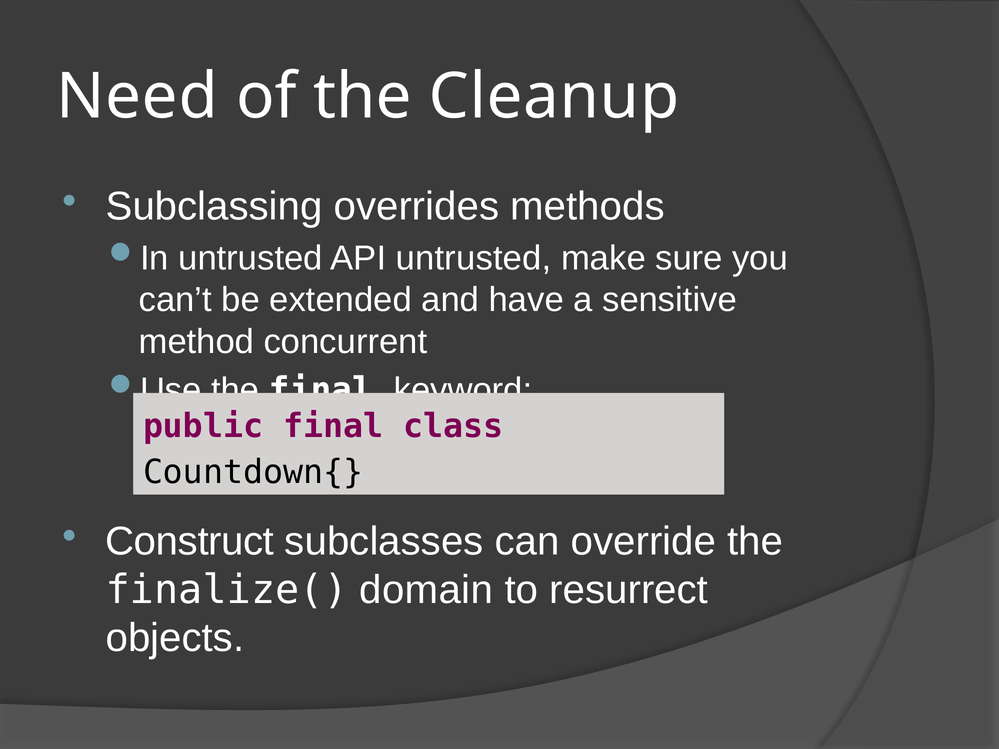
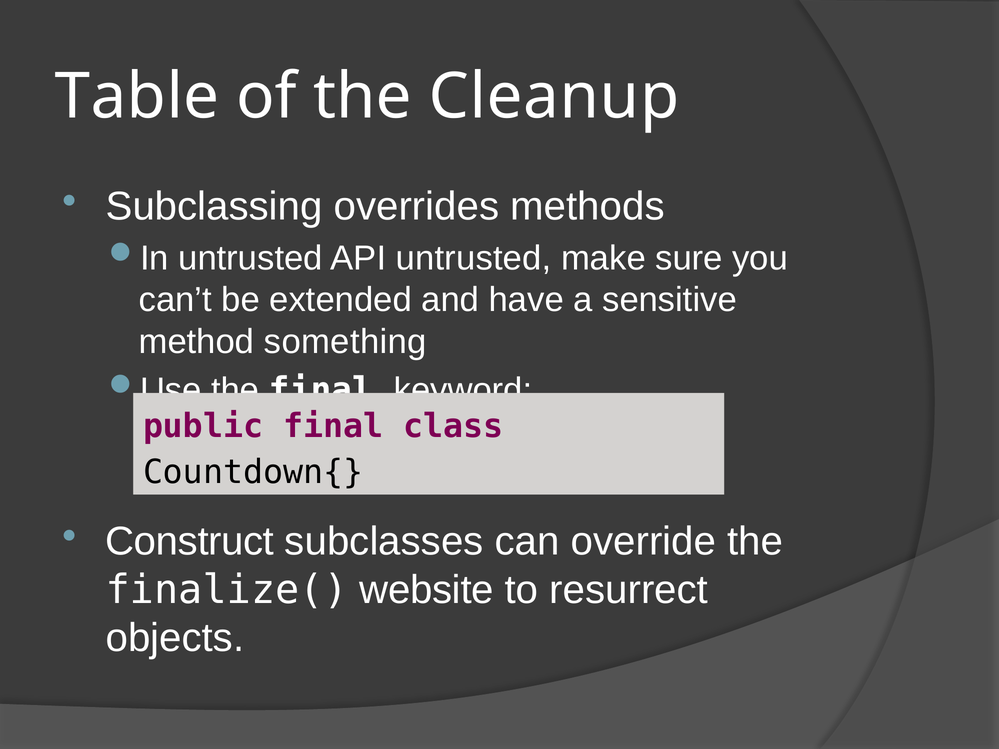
Need: Need -> Table (137, 97)
concurrent: concurrent -> something (345, 342)
domain: domain -> website (427, 590)
